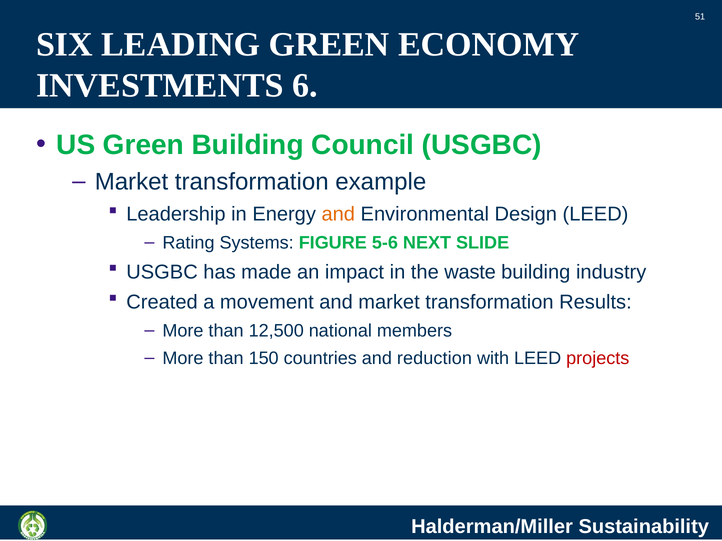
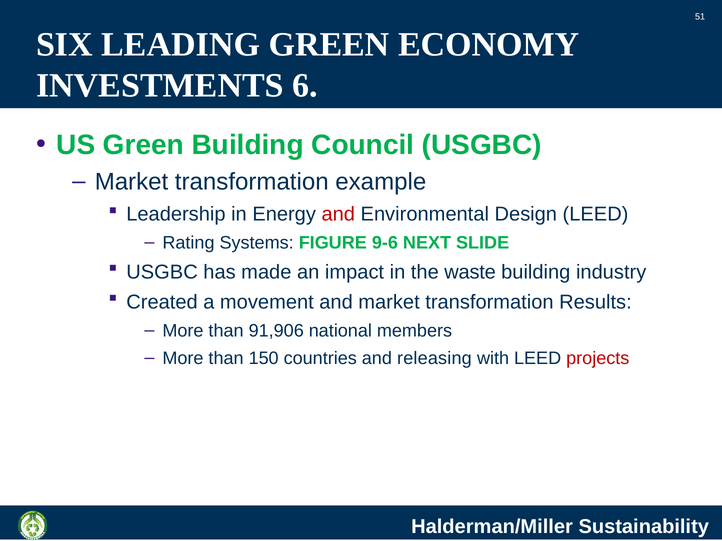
and colour: orange -> red (338, 214)
5-6: 5-6 -> 9-6 (385, 243)
12,500: 12,500 -> 91,906 (276, 331)
reduction: reduction -> releasing (434, 359)
